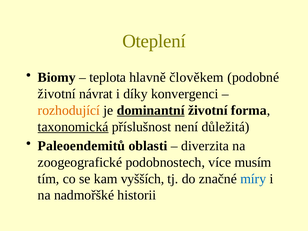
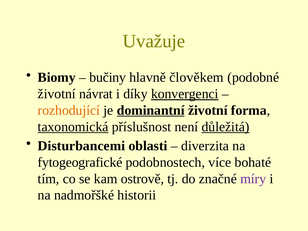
Oteplení: Oteplení -> Uvažuje (154, 41)
teplota: teplota -> bučiny (108, 77)
konvergenci underline: none -> present (185, 94)
důležitá underline: none -> present (226, 127)
Paleoendemitů: Paleoendemitů -> Disturbancemi (81, 146)
zoogeografické: zoogeografické -> fytogeografické (80, 162)
musím: musím -> bohaté (253, 162)
vyšších: vyšších -> ostrově (142, 179)
míry colour: blue -> purple (253, 179)
